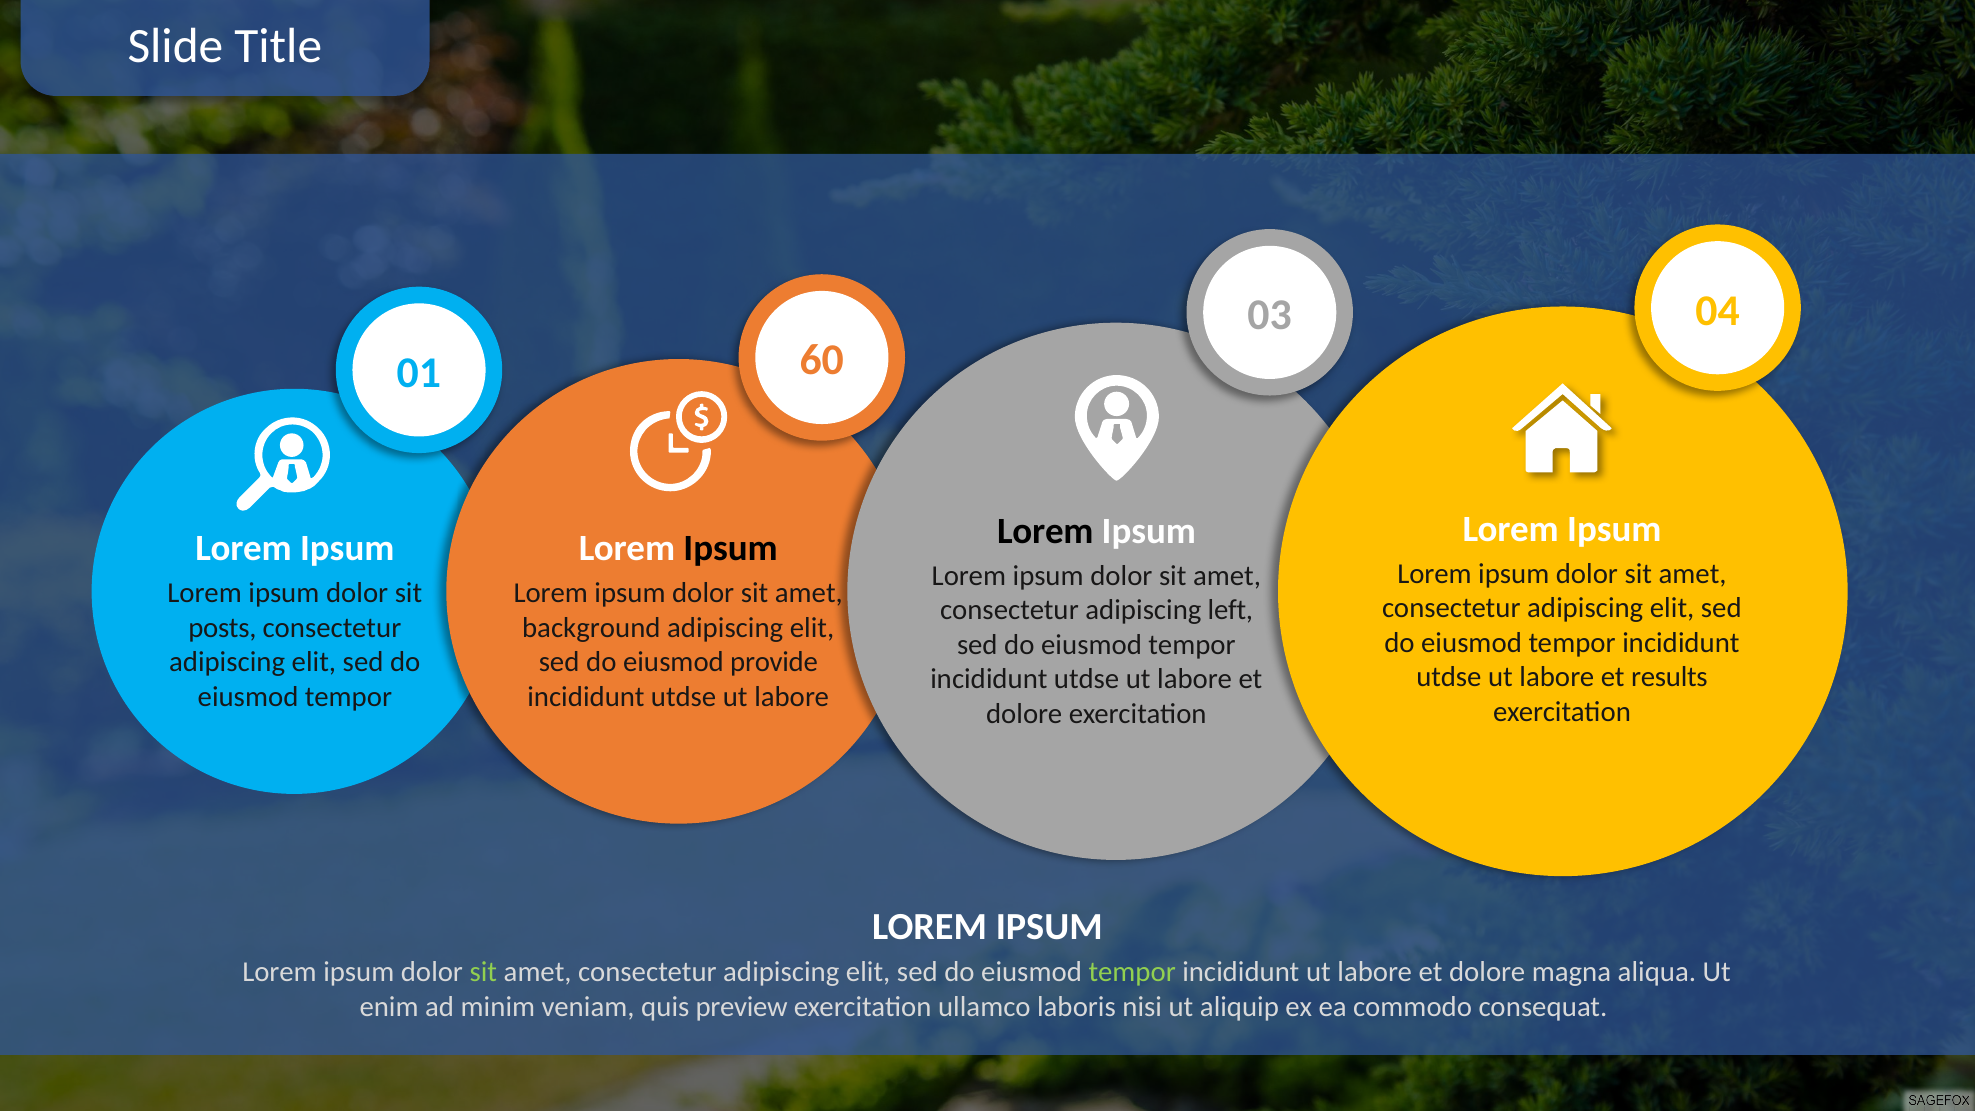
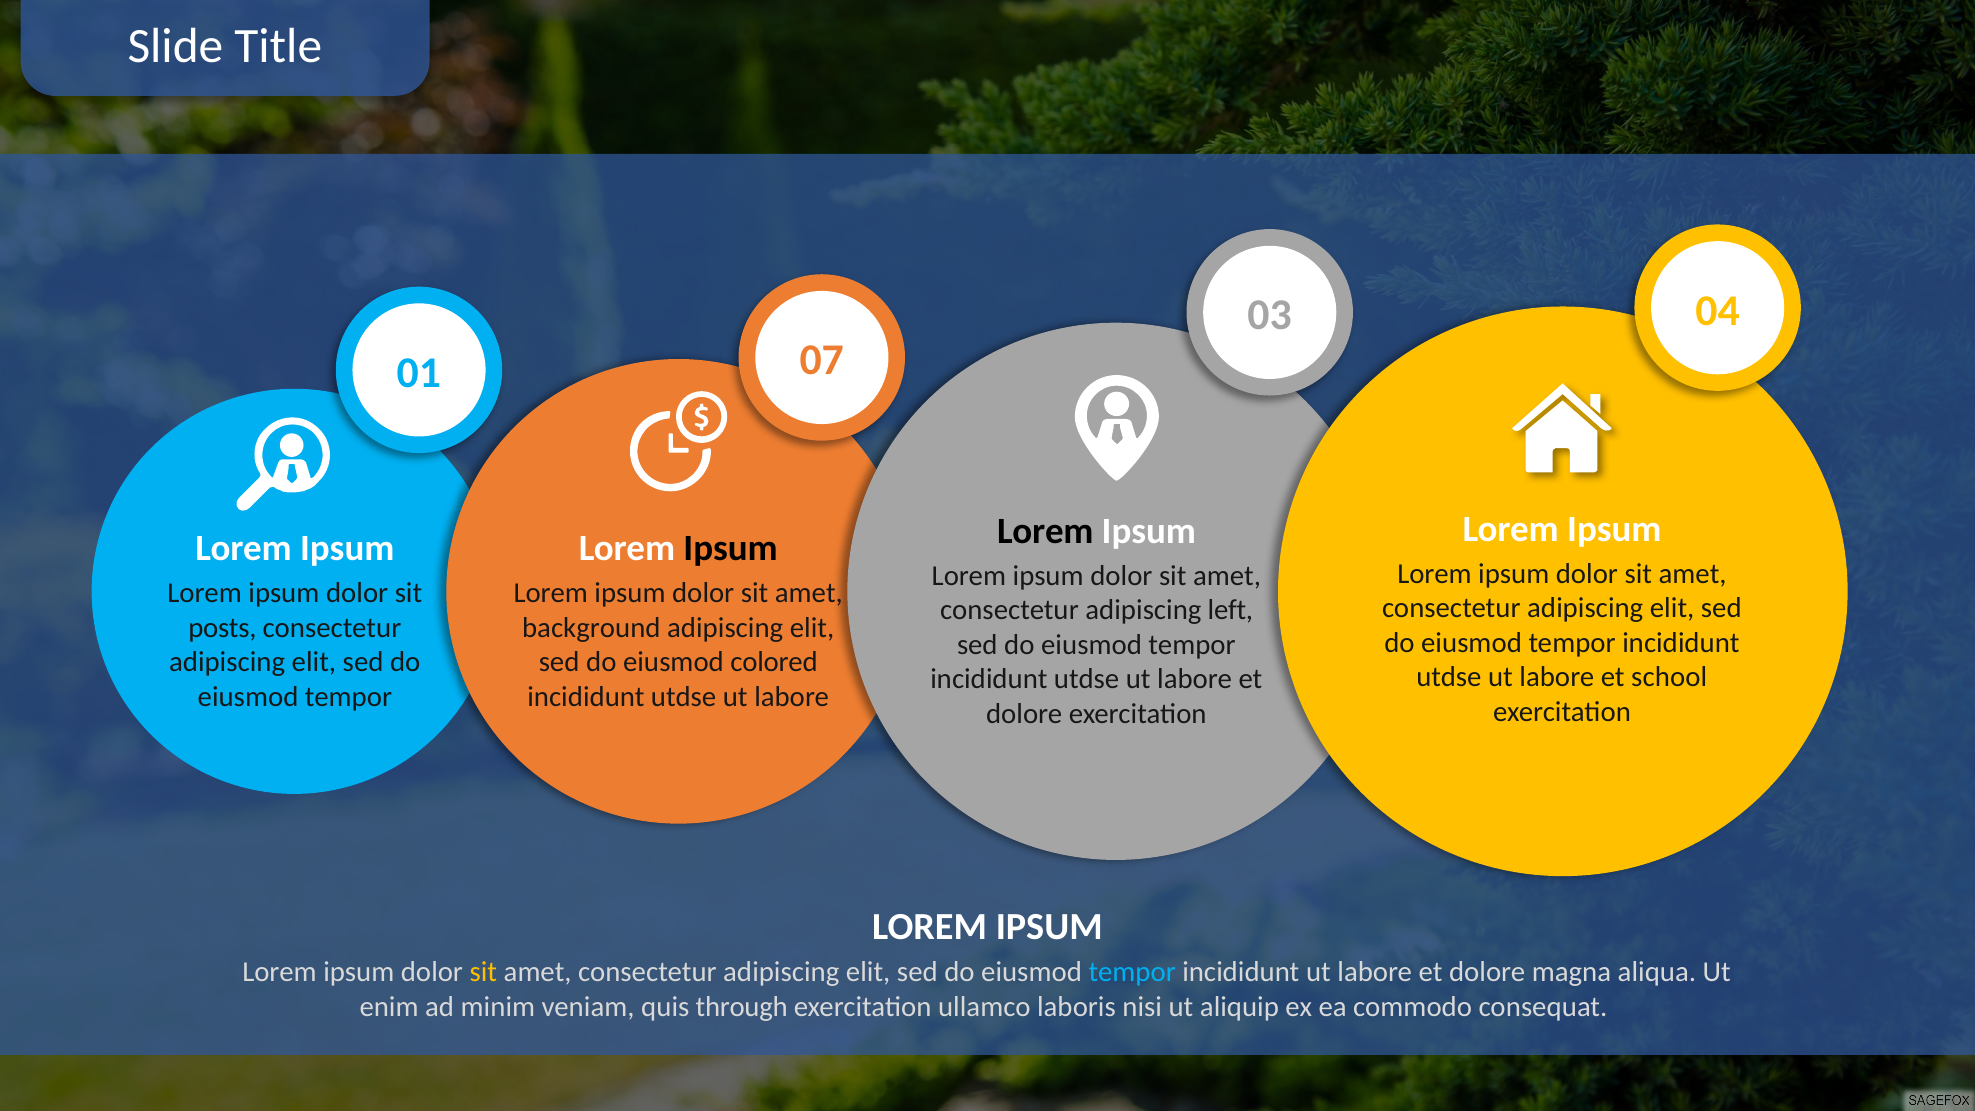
60: 60 -> 07 (822, 361)
provide: provide -> colored (774, 662)
results: results -> school (1669, 677)
sit colour: light green -> yellow (483, 972)
tempor colour: light green -> light blue (1132, 972)
preview: preview -> through (742, 1007)
